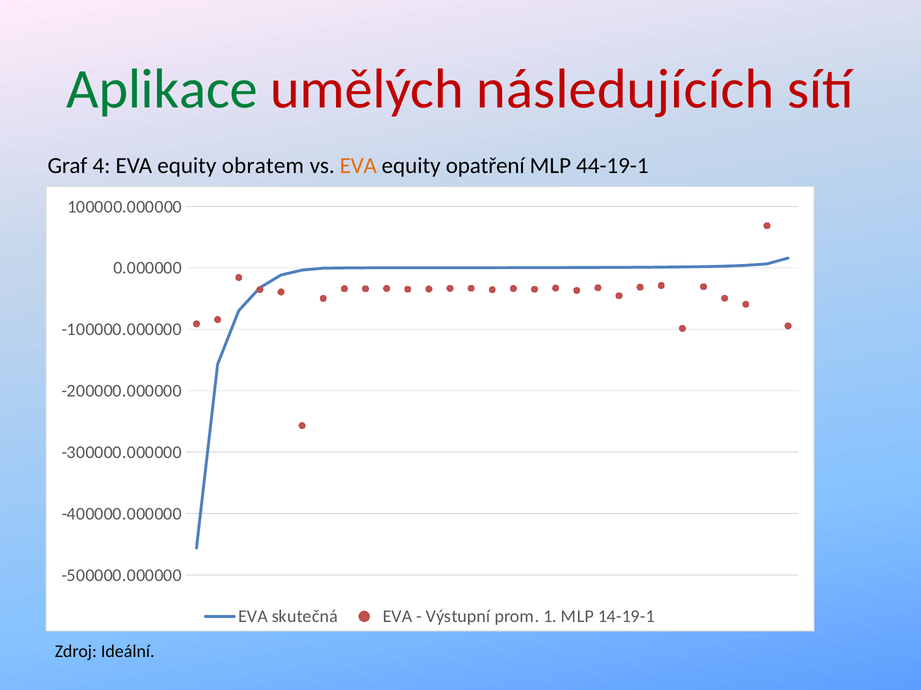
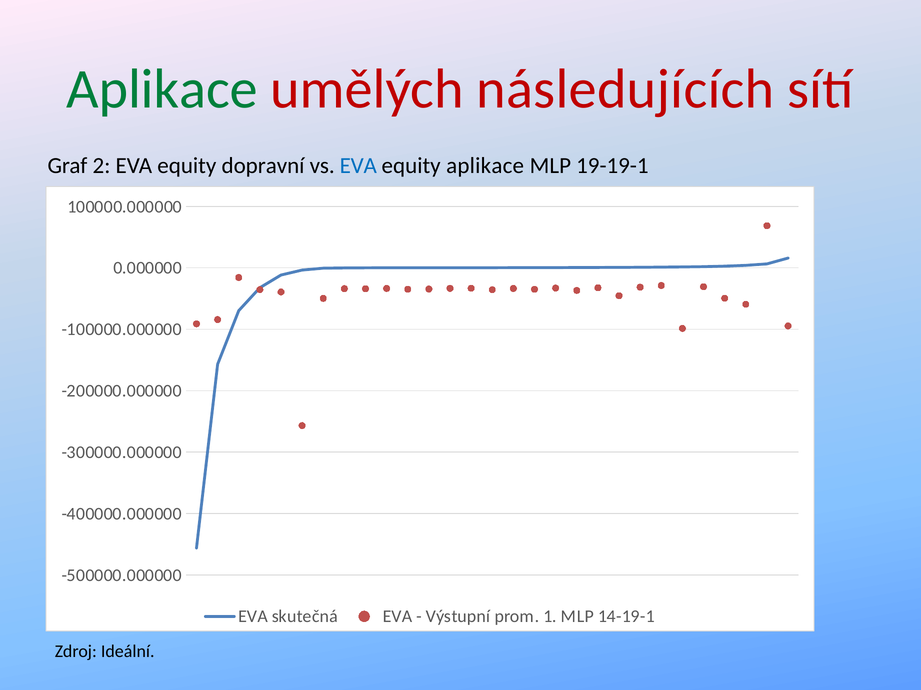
4: 4 -> 2 (102, 166)
obratem: obratem -> dopravní (263, 166)
EVA colour: orange -> blue (358, 166)
equity opatření: opatření -> aplikace (485, 166)
44-19-1: 44-19-1 -> 19-19-1 (612, 166)
